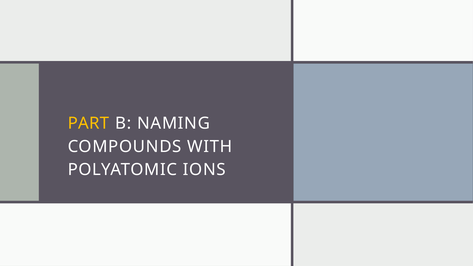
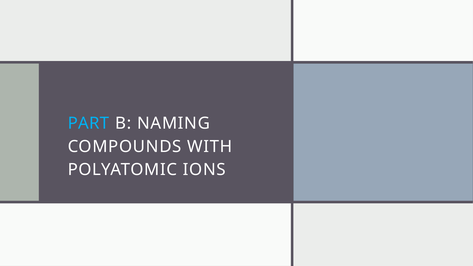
PART colour: yellow -> light blue (89, 123)
